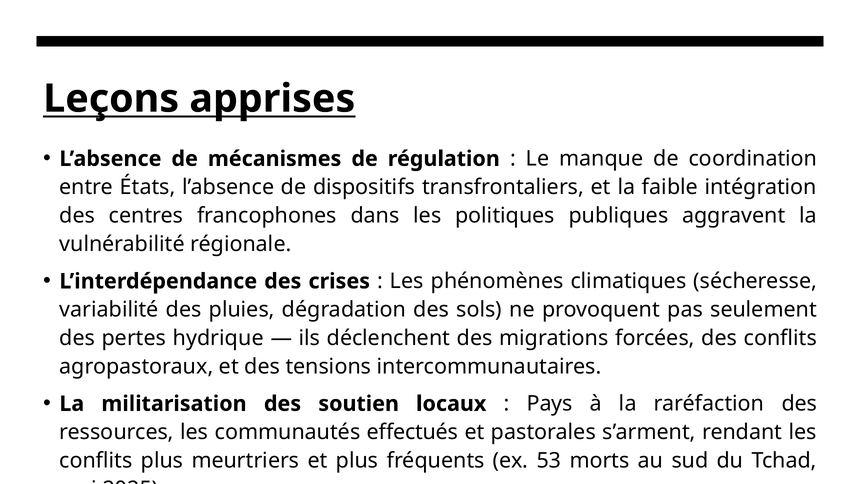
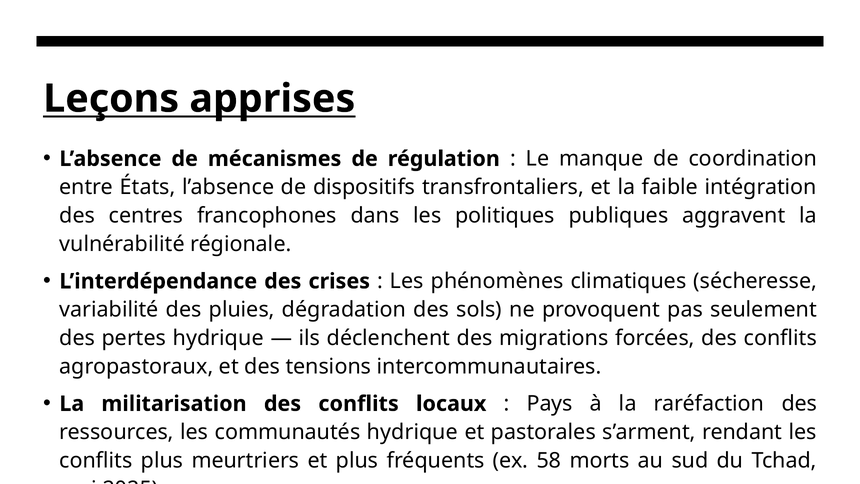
militarisation des soutien: soutien -> conflits (359, 404)
communautés effectués: effectués -> hydrique (412, 432)
53: 53 -> 58 (549, 460)
